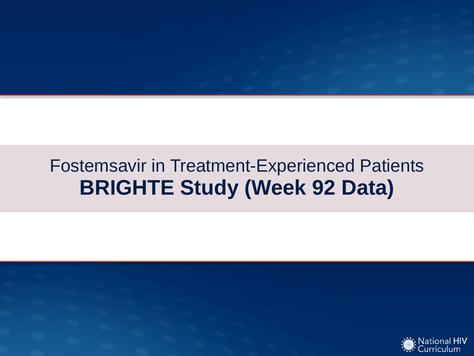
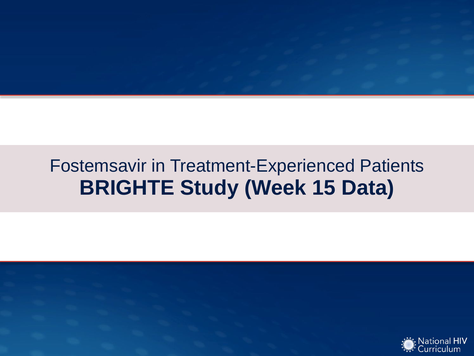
92: 92 -> 15 (324, 188)
